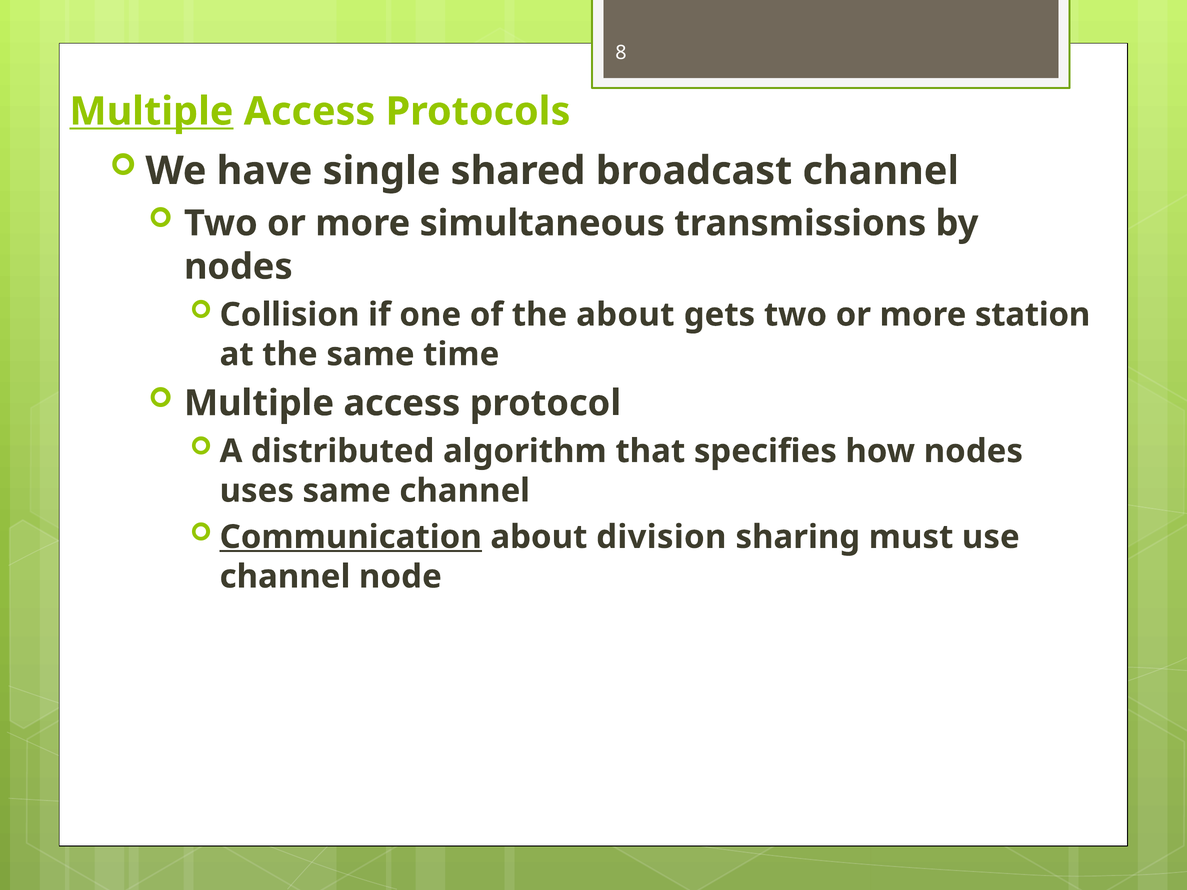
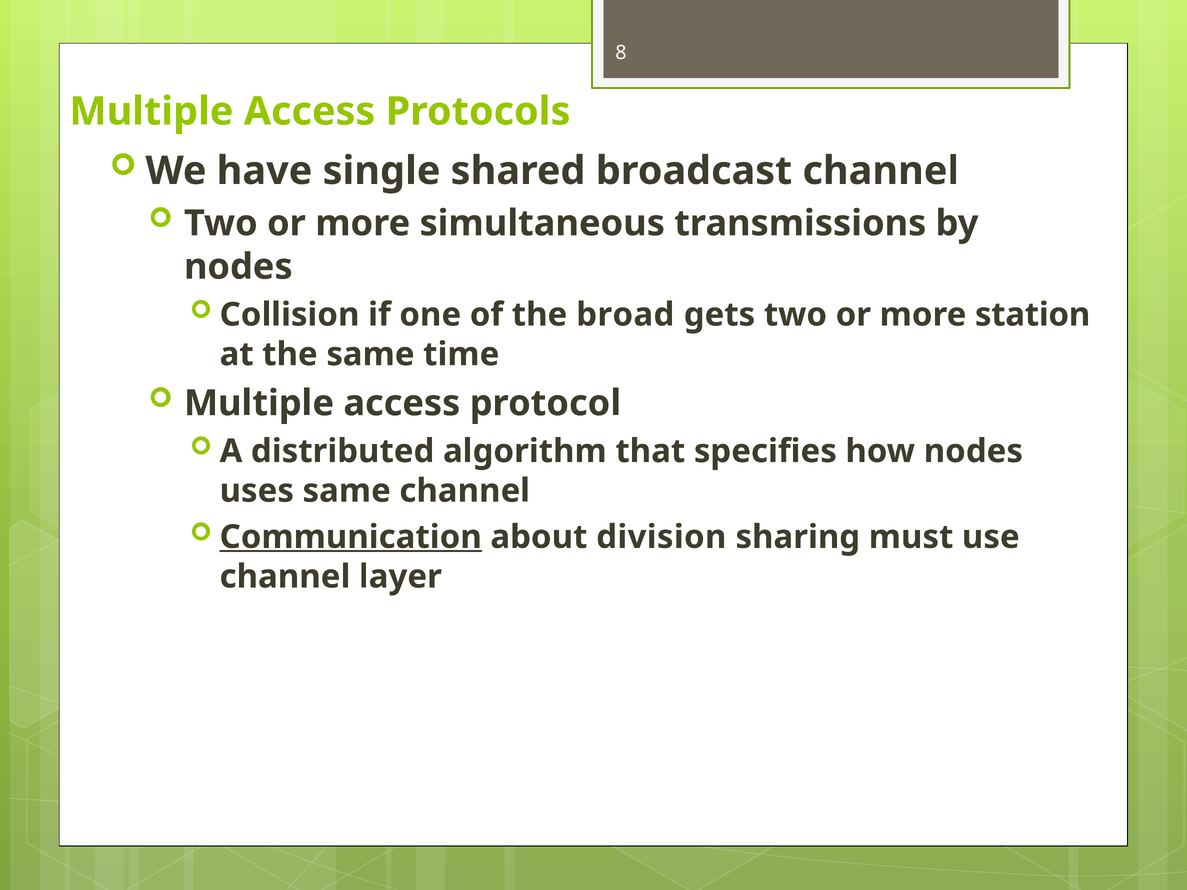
Multiple underline: present -> none (151, 112)
the about: about -> broad (625, 315)
node: node -> layer (400, 577)
